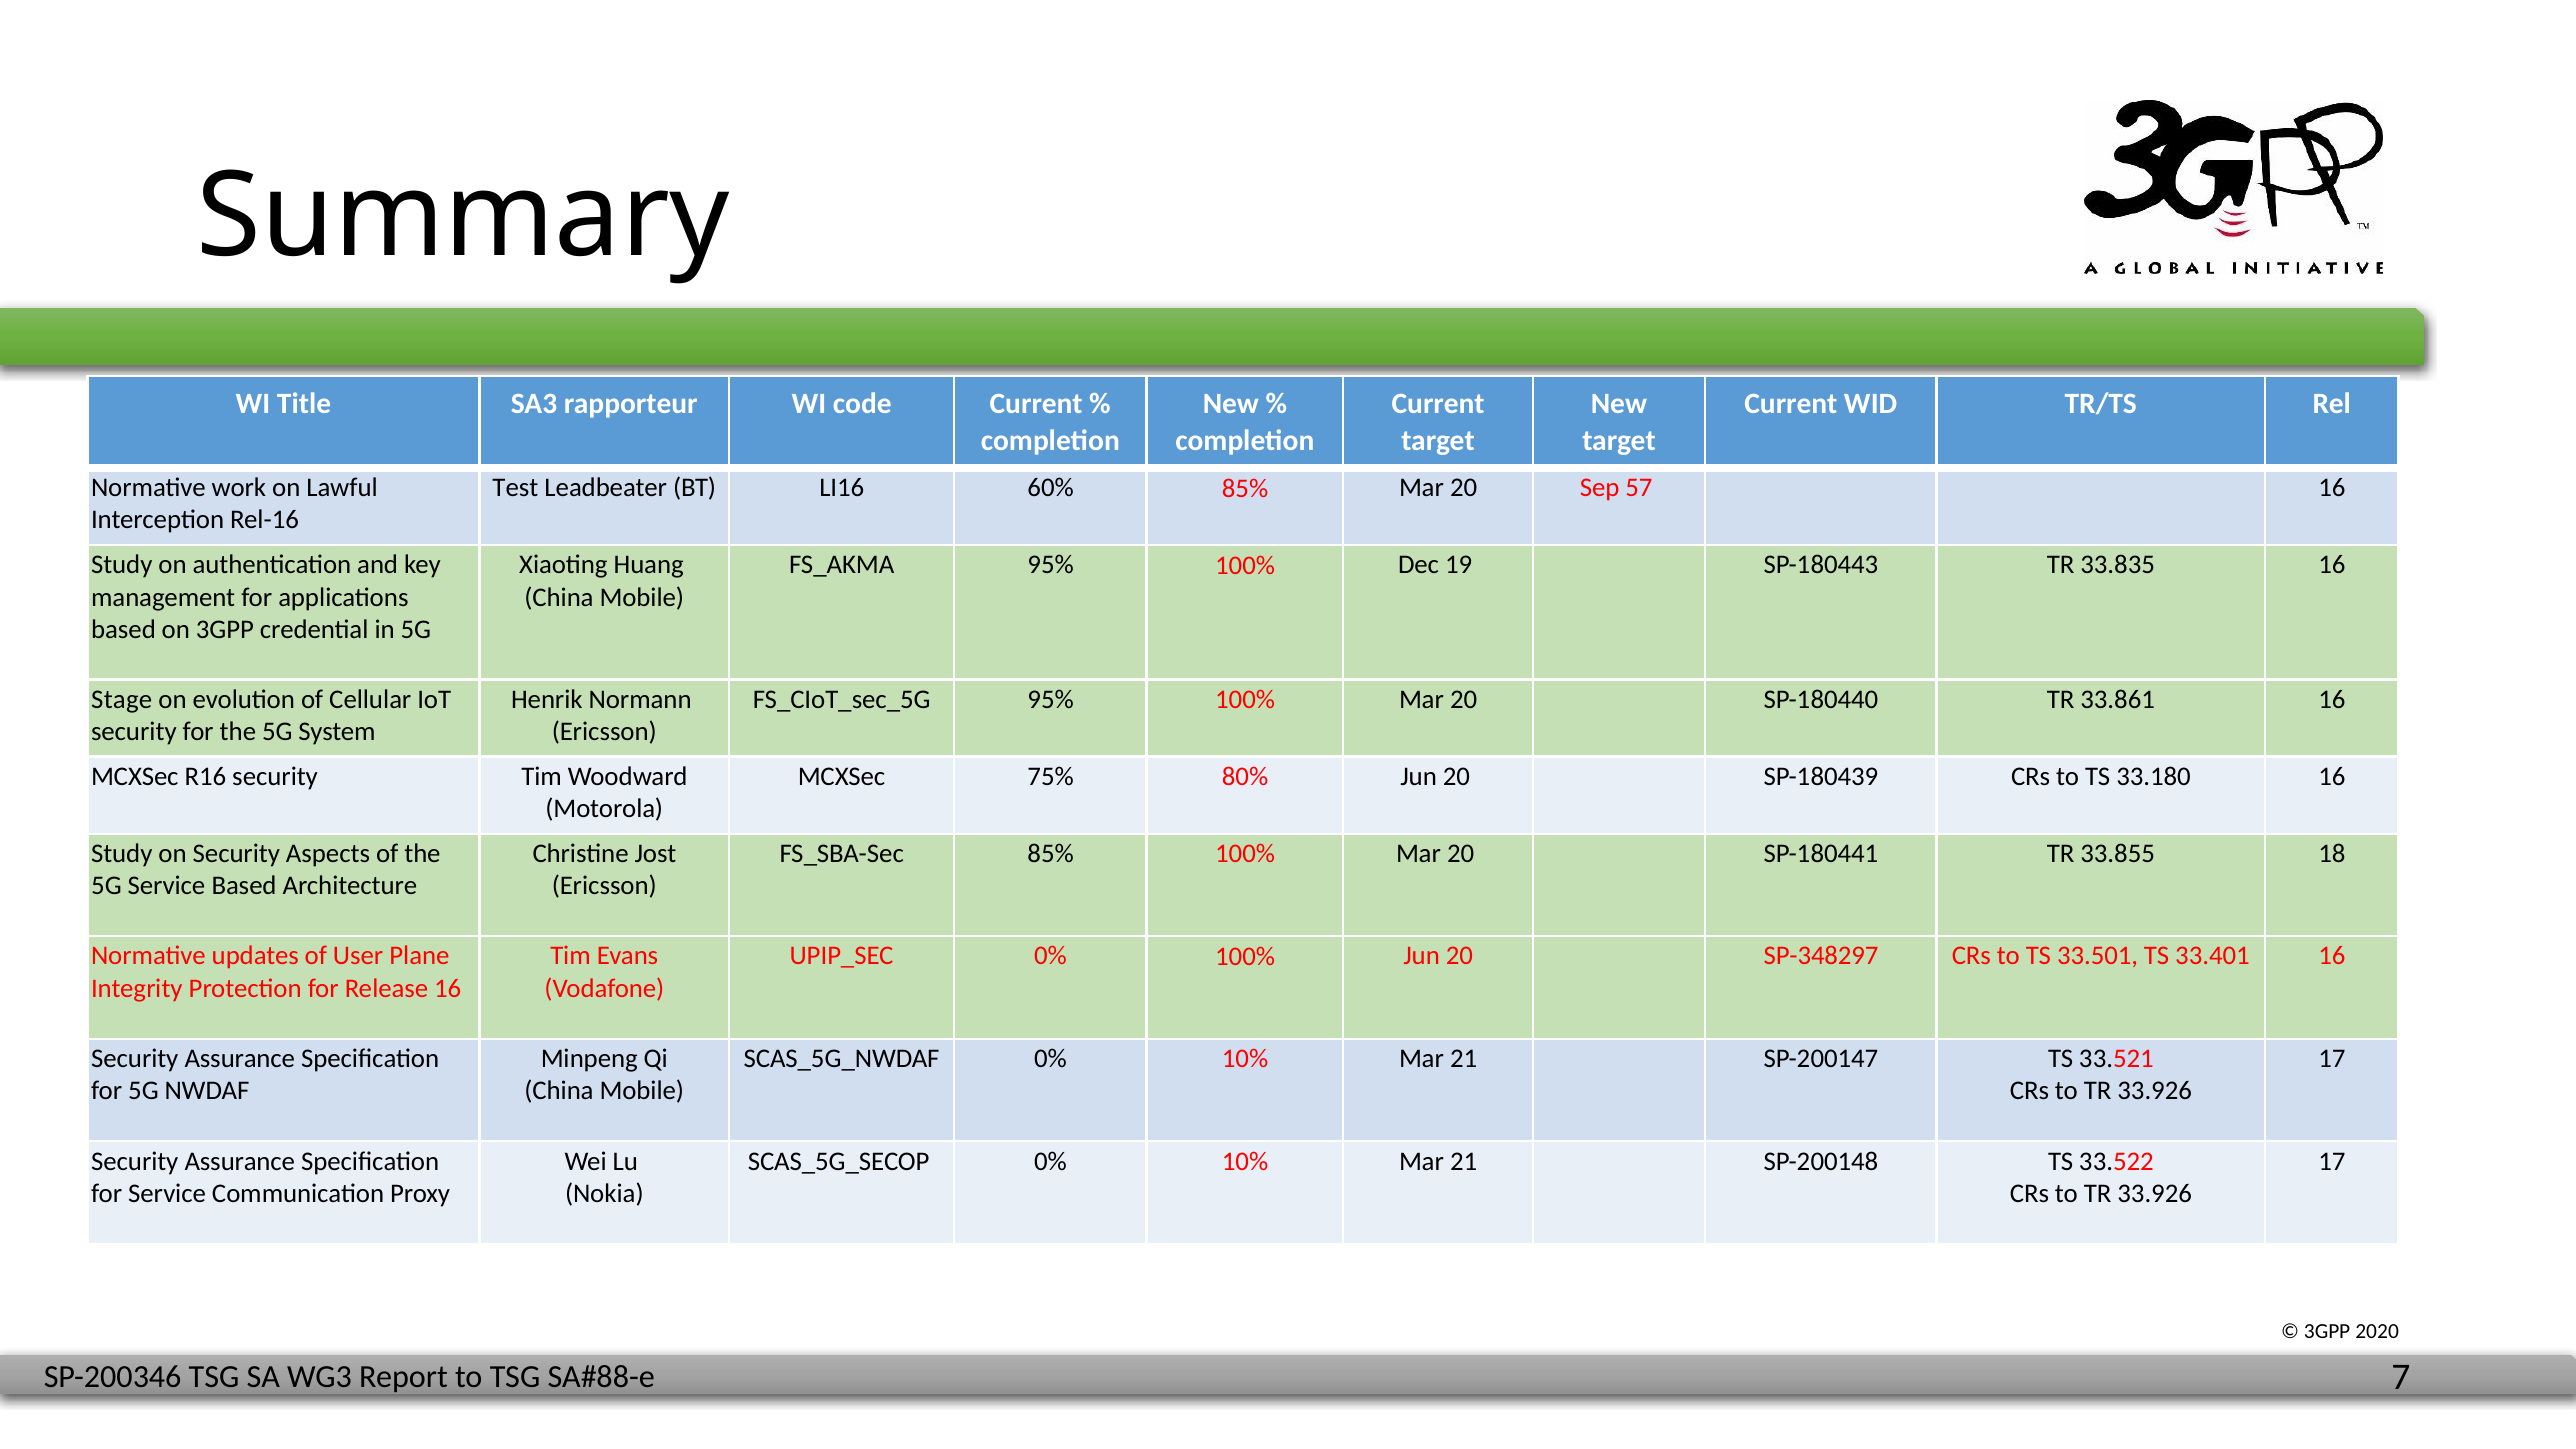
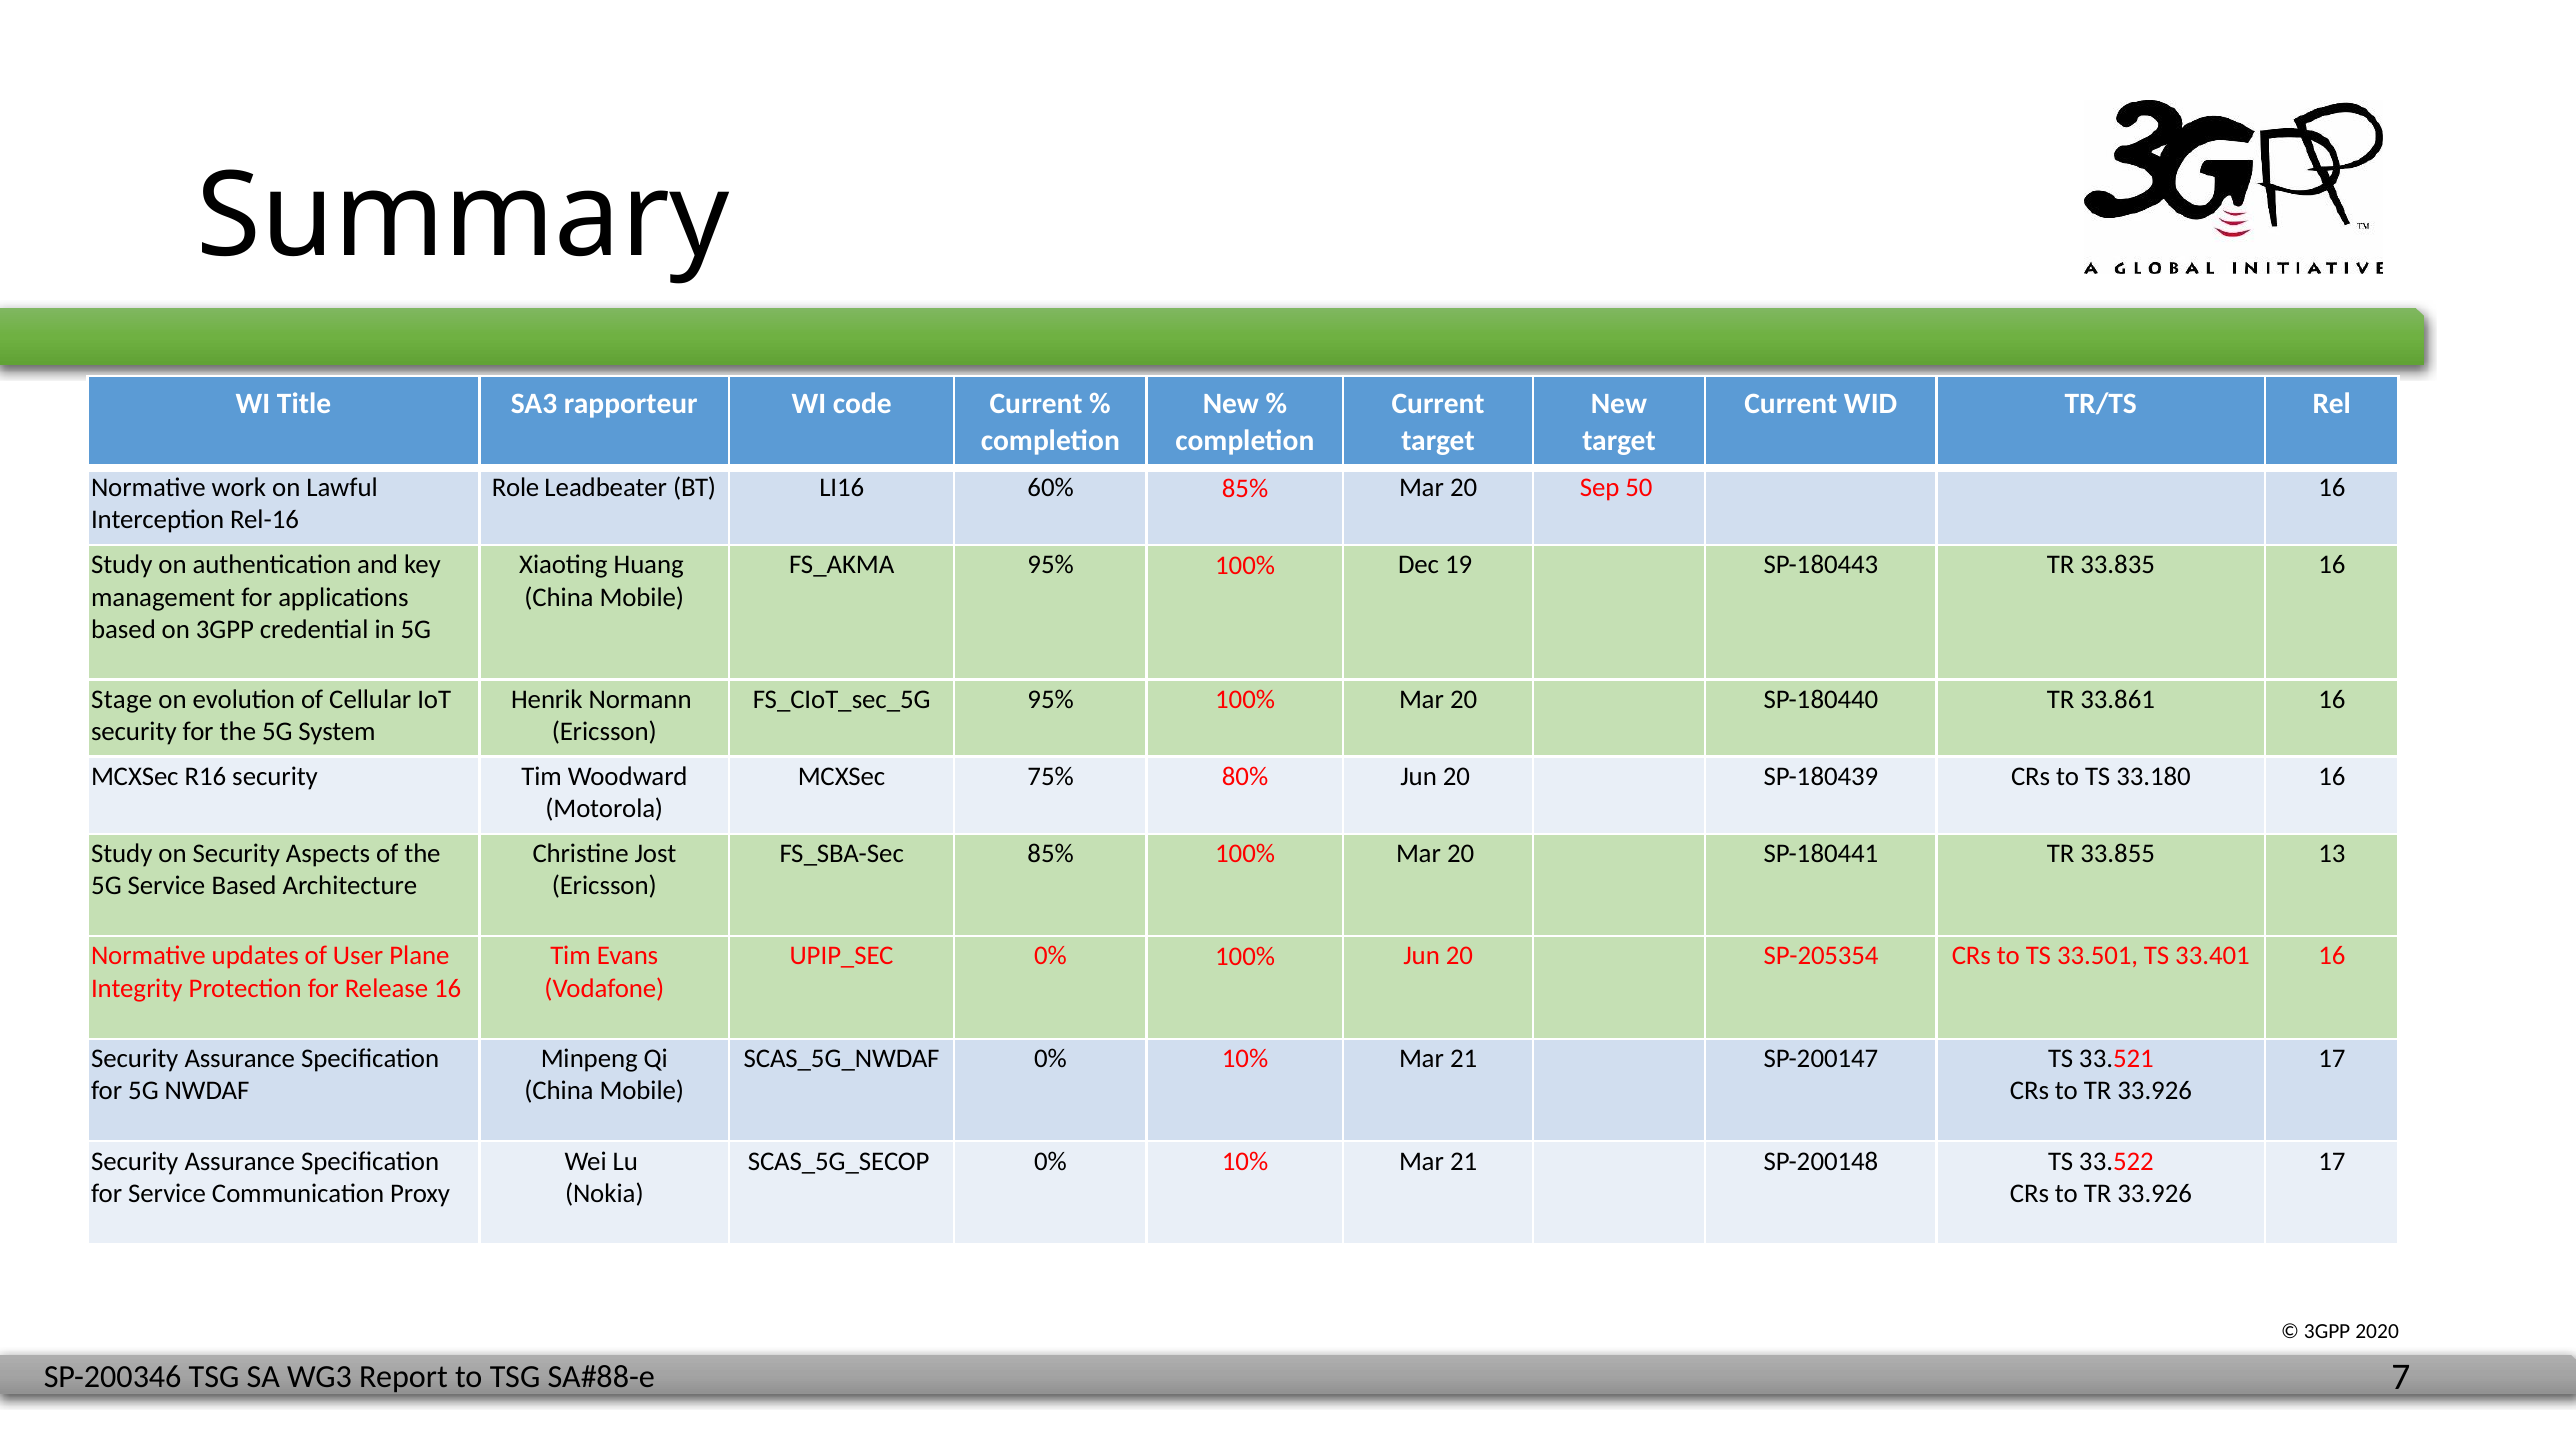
Test: Test -> Role (516, 488)
57: 57 -> 50 (1639, 488)
18: 18 -> 13 (2332, 854)
SP-348297: SP-348297 -> SP-205354 (1821, 956)
